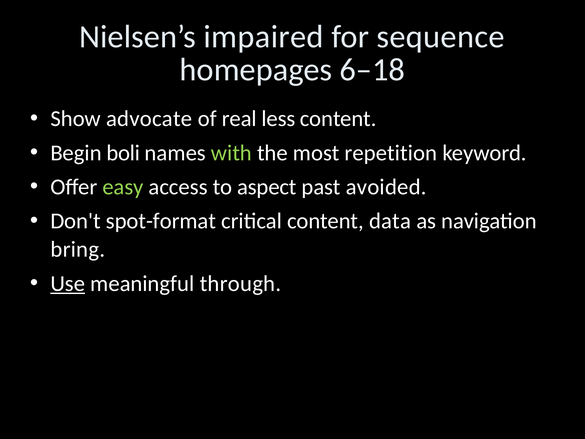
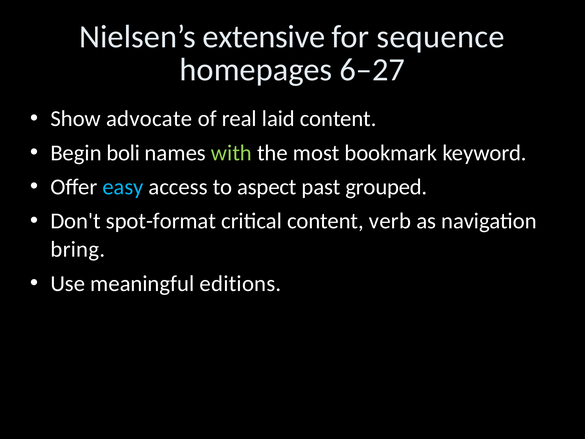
impaired: impaired -> extensive (264, 37)
6–18: 6–18 -> 6–27 (372, 70)
less: less -> laid (278, 119)
repetition: repetition -> bookmark (391, 153)
easy colour: light green -> light blue (123, 187)
avoided: avoided -> grouped (386, 187)
data: data -> verb (390, 221)
Use underline: present -> none (68, 283)
through: through -> editions (240, 283)
